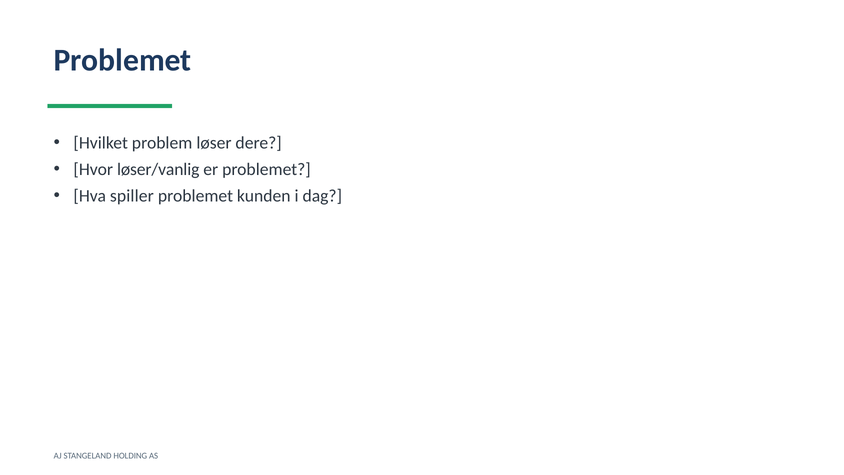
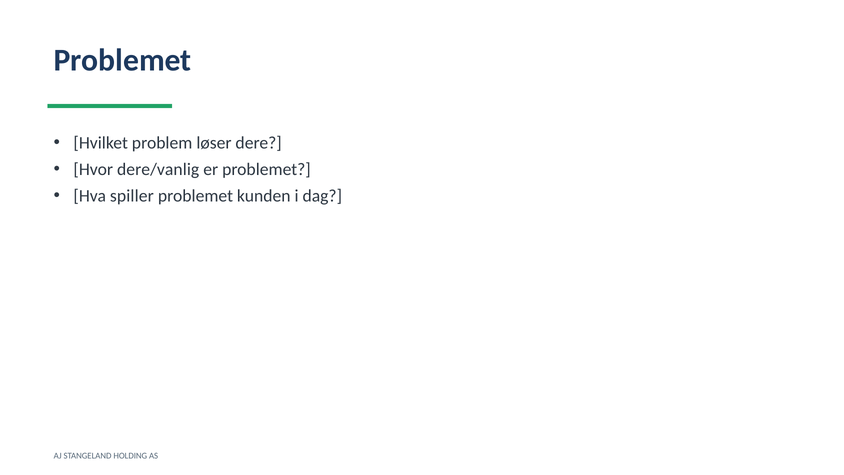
løser/vanlig: løser/vanlig -> dere/vanlig (158, 169)
